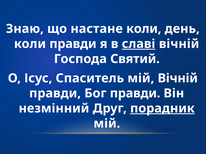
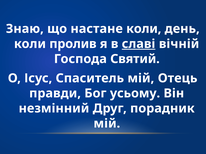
коли правди: правди -> пролив (73, 44)
мій Вічній: Вічній -> Отець (178, 78)
Бог правди: правди -> усьому (135, 94)
порадник underline: present -> none (162, 109)
